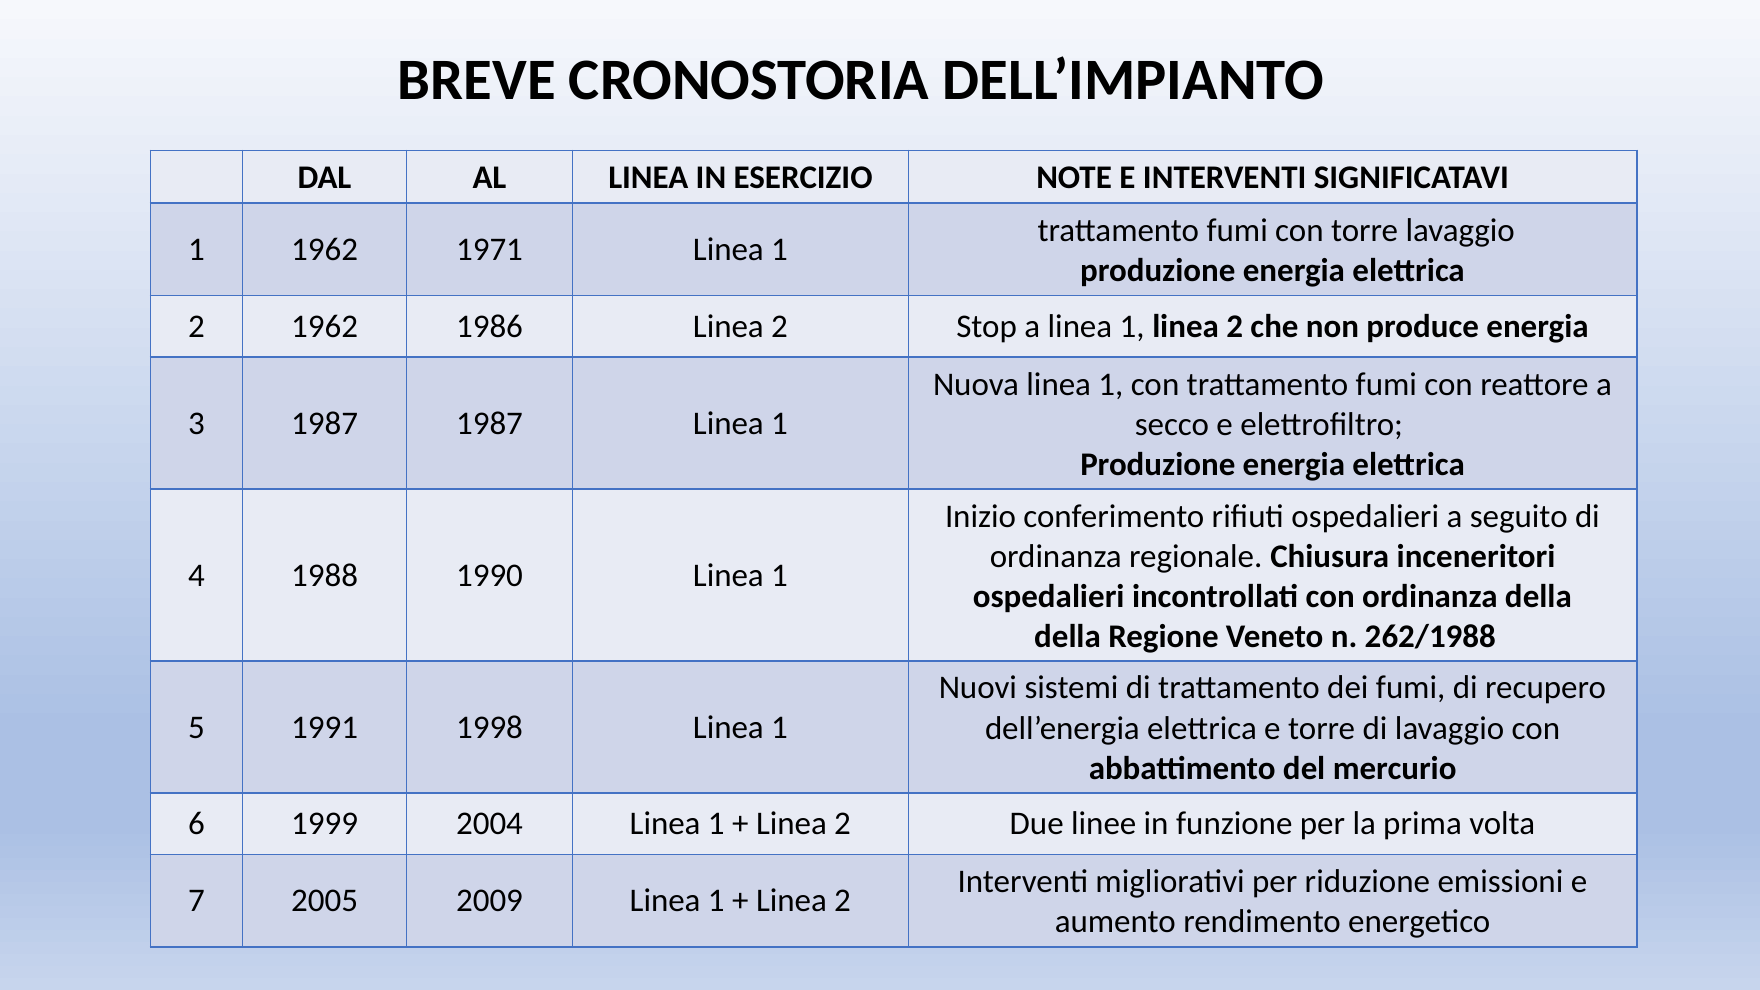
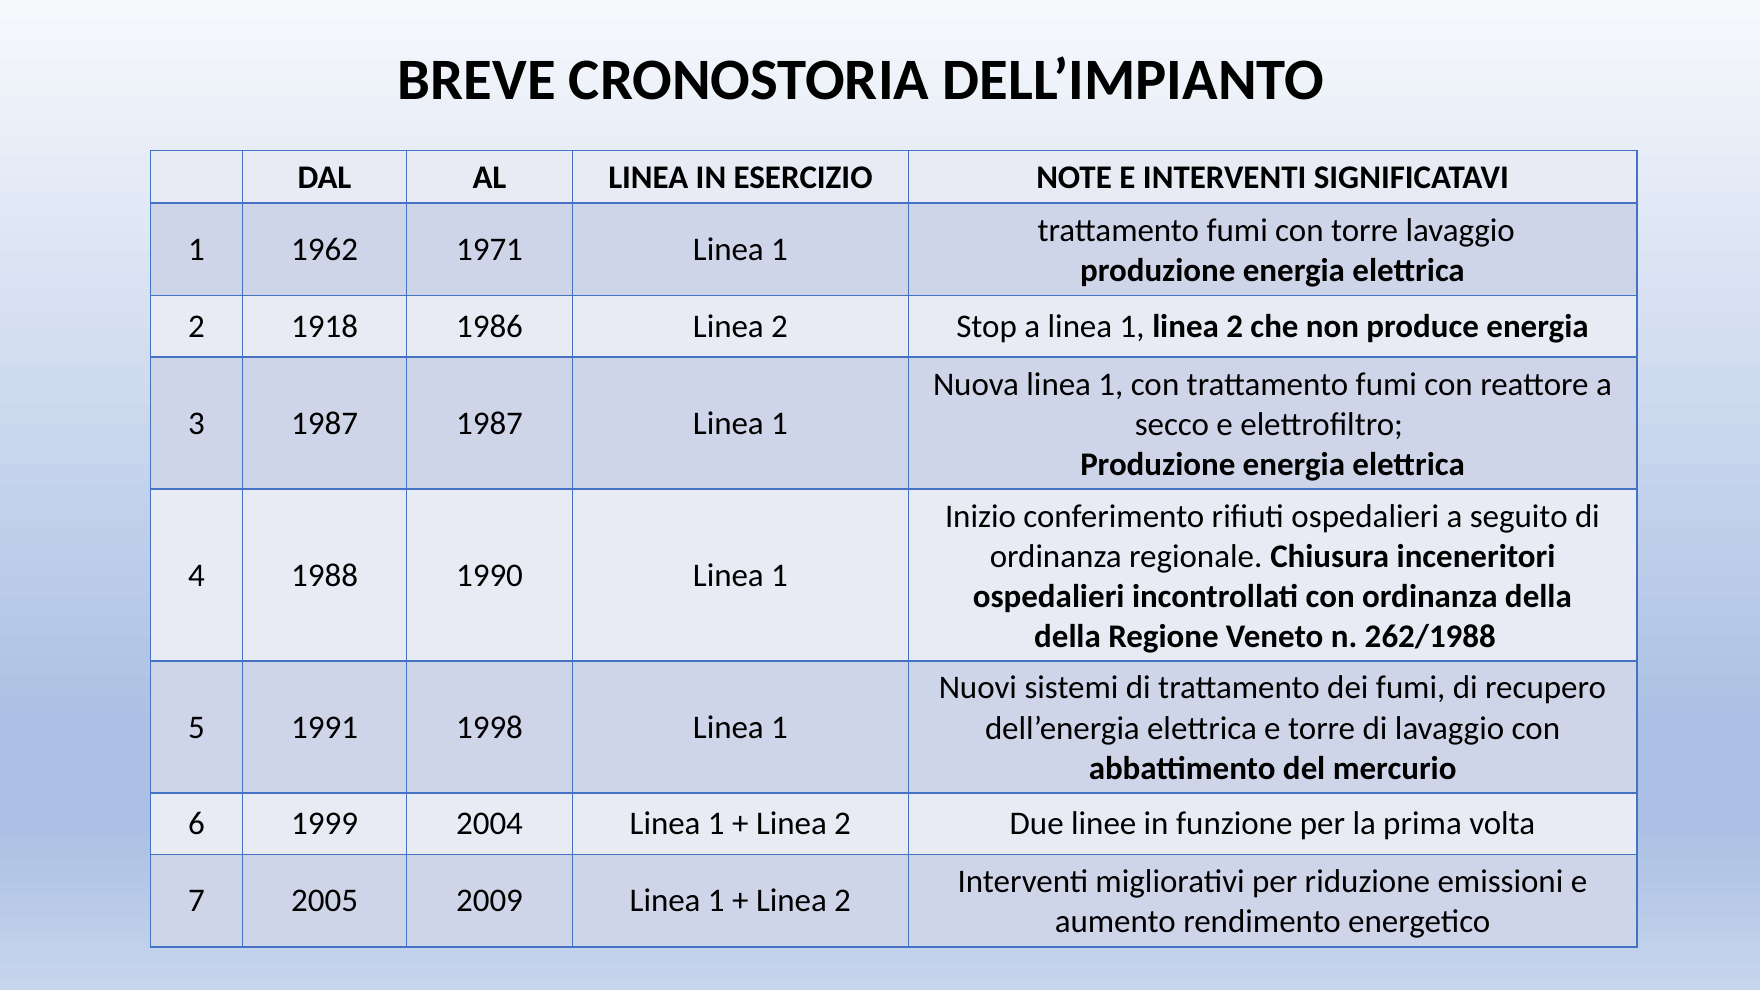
2 1962: 1962 -> 1918 (325, 327)
